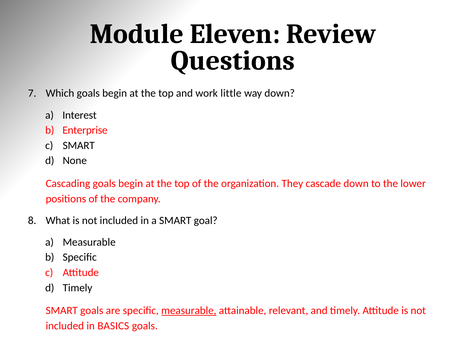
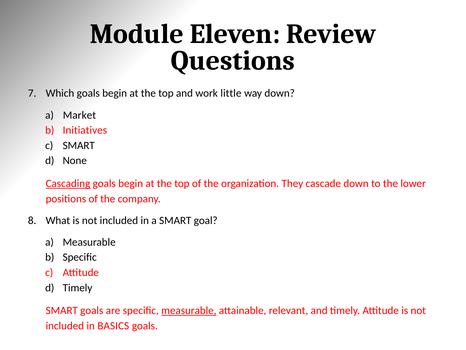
Interest: Interest -> Market (79, 115)
Enterprise: Enterprise -> Initiatives (85, 130)
Cascading underline: none -> present (68, 183)
